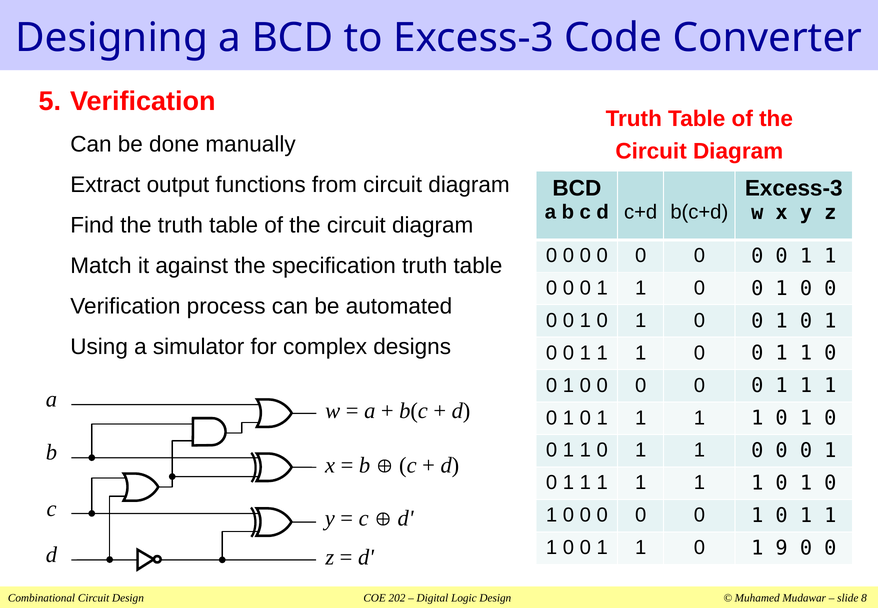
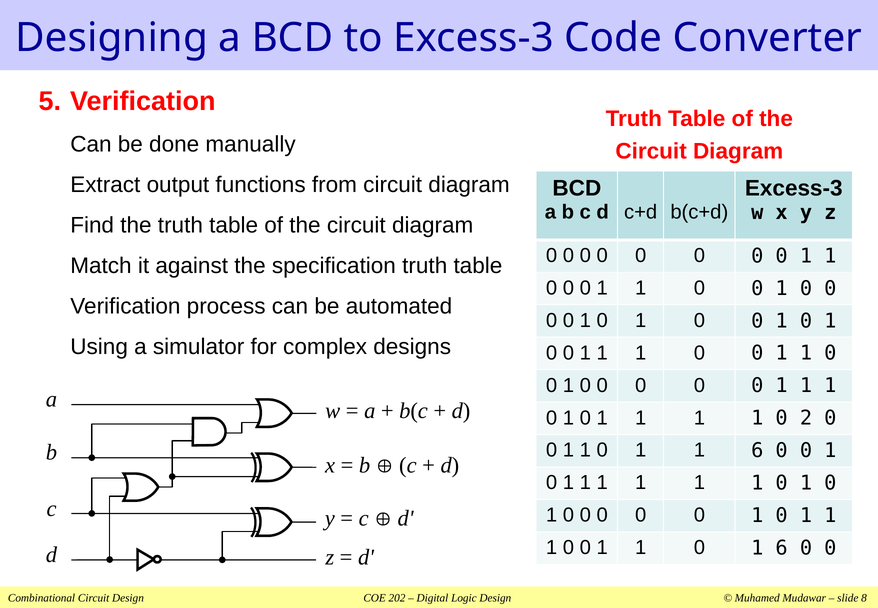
1: 1 -> 2 (806, 418)
0: 0 -> 6 (757, 451)
0 1 9: 9 -> 6 (782, 548)
